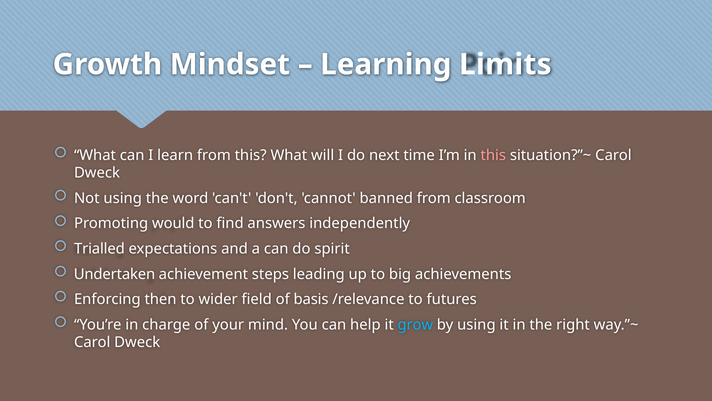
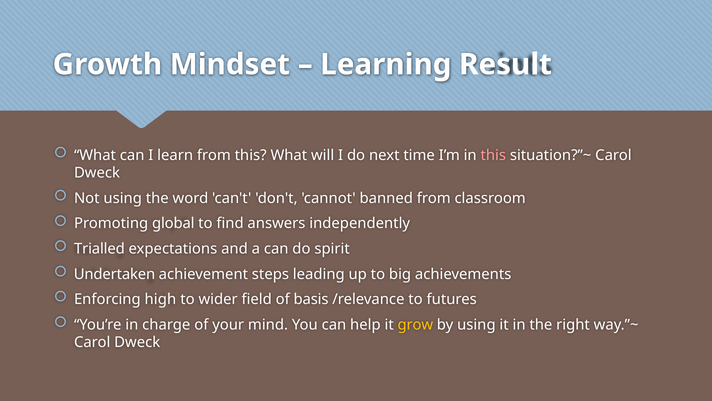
Limits: Limits -> Result (506, 64)
would: would -> global (173, 223)
then: then -> high (160, 299)
grow colour: light blue -> yellow (415, 324)
